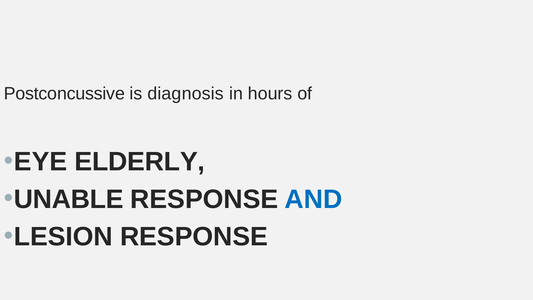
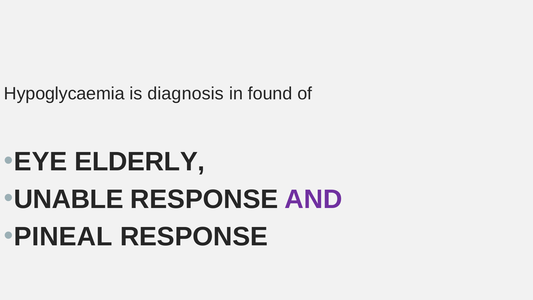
Postconcussive: Postconcussive -> Hypoglycaemia (64, 94)
hours: hours -> found (270, 94)
AND colour: blue -> purple (314, 199)
LESION: LESION -> PINEAL (63, 237)
